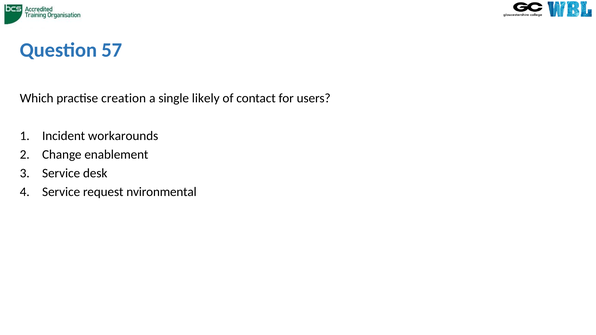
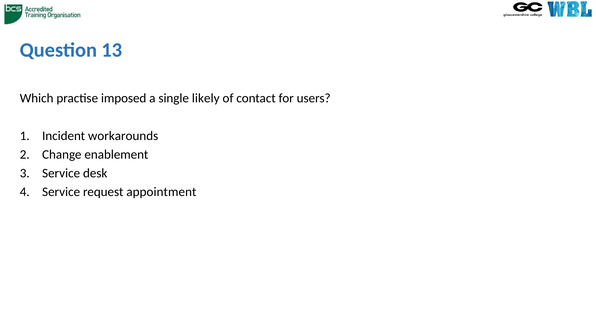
57: 57 -> 13 (112, 50)
creation: creation -> imposed (124, 98)
nvironmental: nvironmental -> appointment (161, 192)
